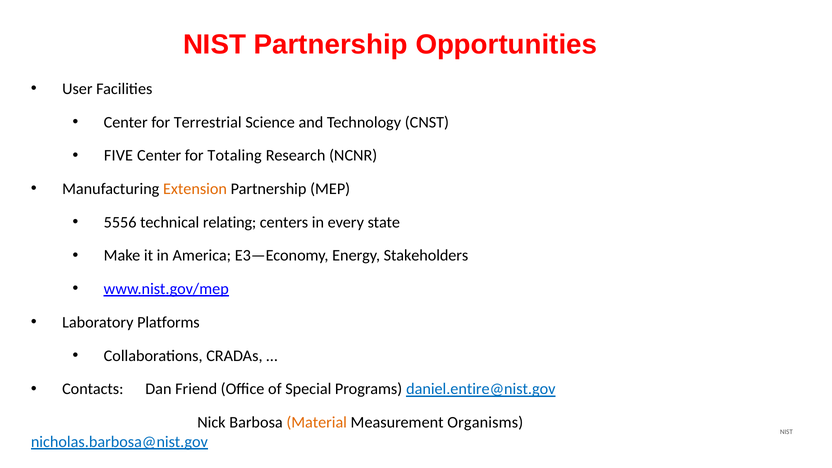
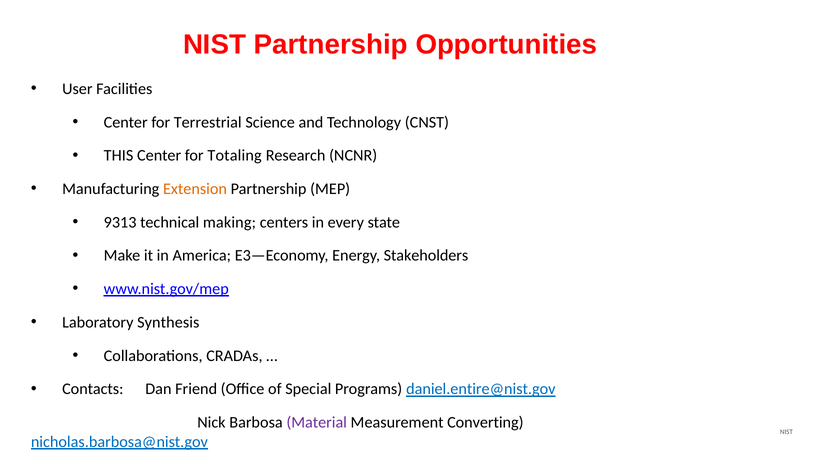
FIVE: FIVE -> THIS (119, 156)
5556: 5556 -> 9313 (120, 222)
relating: relating -> making (229, 222)
Platforms: Platforms -> Synthesis (168, 322)
Material colour: orange -> purple (317, 422)
Organisms: Organisms -> Converting (485, 422)
